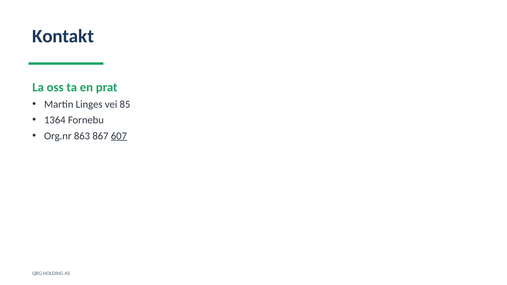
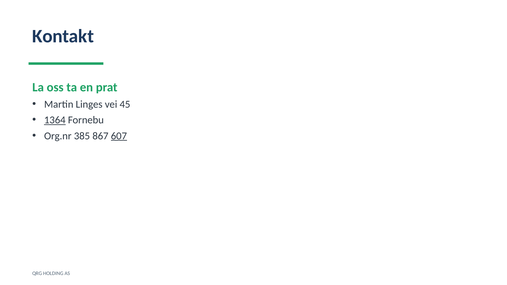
85: 85 -> 45 (125, 104)
1364 underline: none -> present (55, 120)
863: 863 -> 385 (82, 136)
